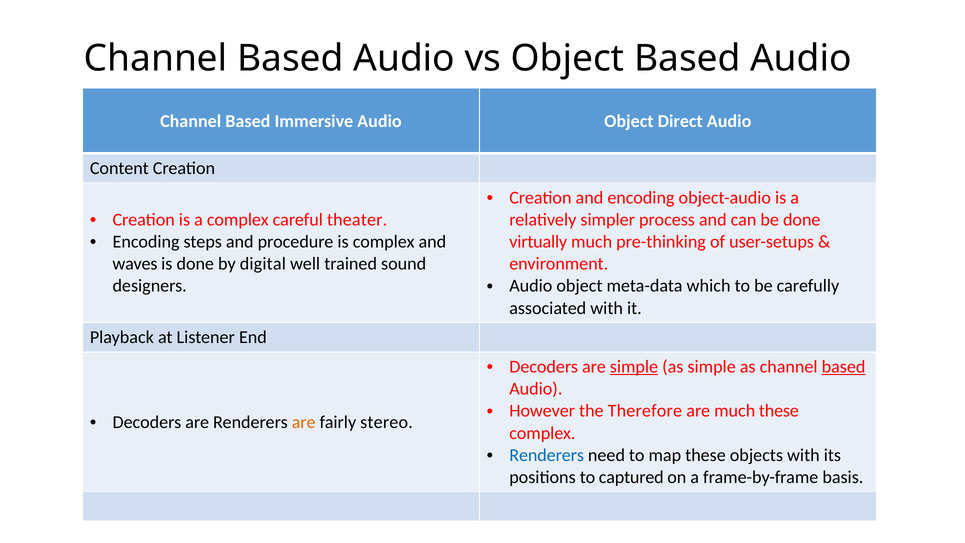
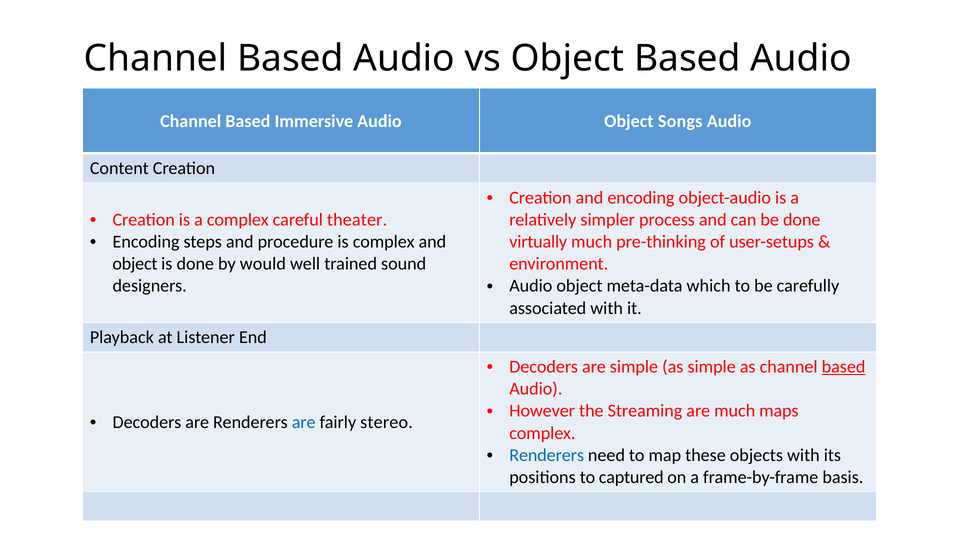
Direct: Direct -> Songs (680, 121)
waves: waves -> object (135, 264)
digital: digital -> would (263, 264)
simple underline: present -> none (634, 367)
Therefore: Therefore -> Streaming (645, 411)
much these: these -> maps (779, 411)
are colour: orange -> blue (304, 422)
